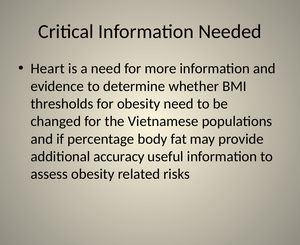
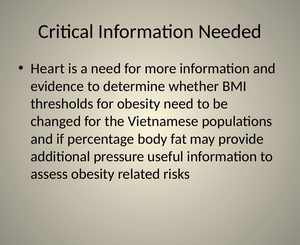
accuracy: accuracy -> pressure (119, 157)
